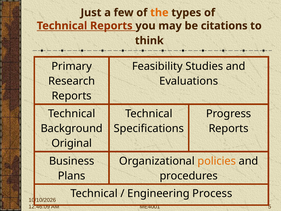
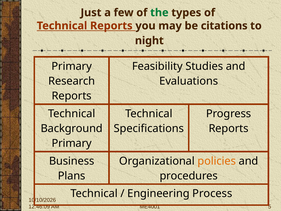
the colour: orange -> green (159, 13)
think: think -> night (149, 41)
Original: Original -> Primary (72, 143)
